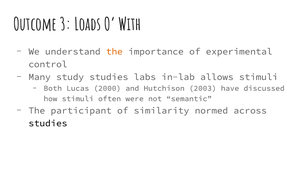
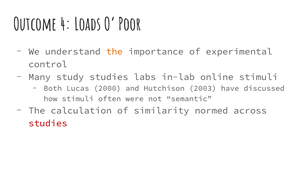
3: 3 -> 4 (65, 25)
With: With -> Poor (130, 25)
allows: allows -> online (217, 77)
participant: participant -> calculation (81, 111)
studies colour: black -> red (48, 124)
